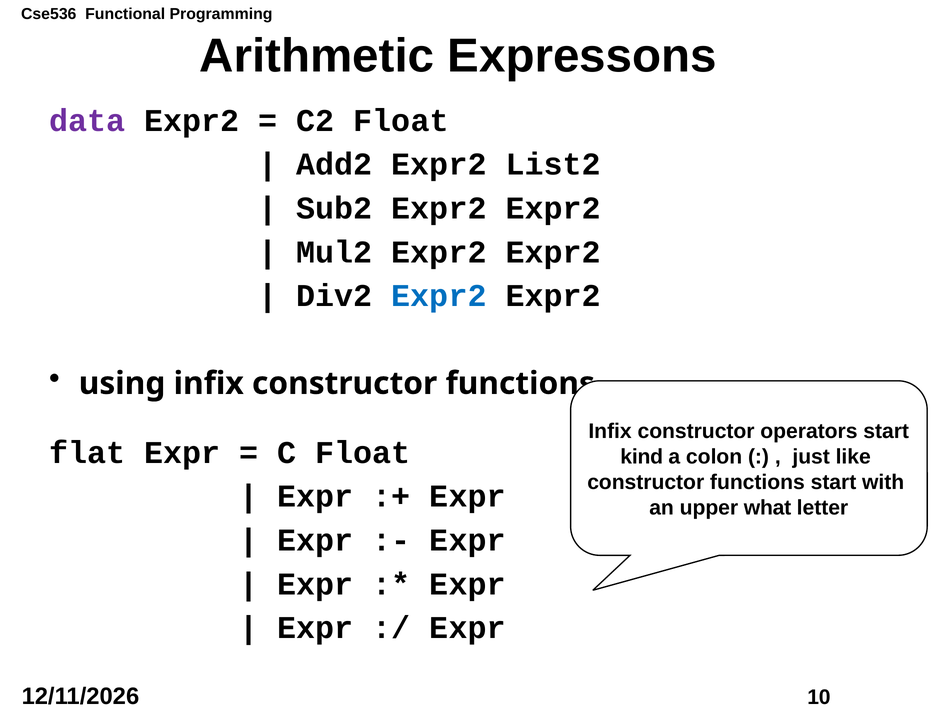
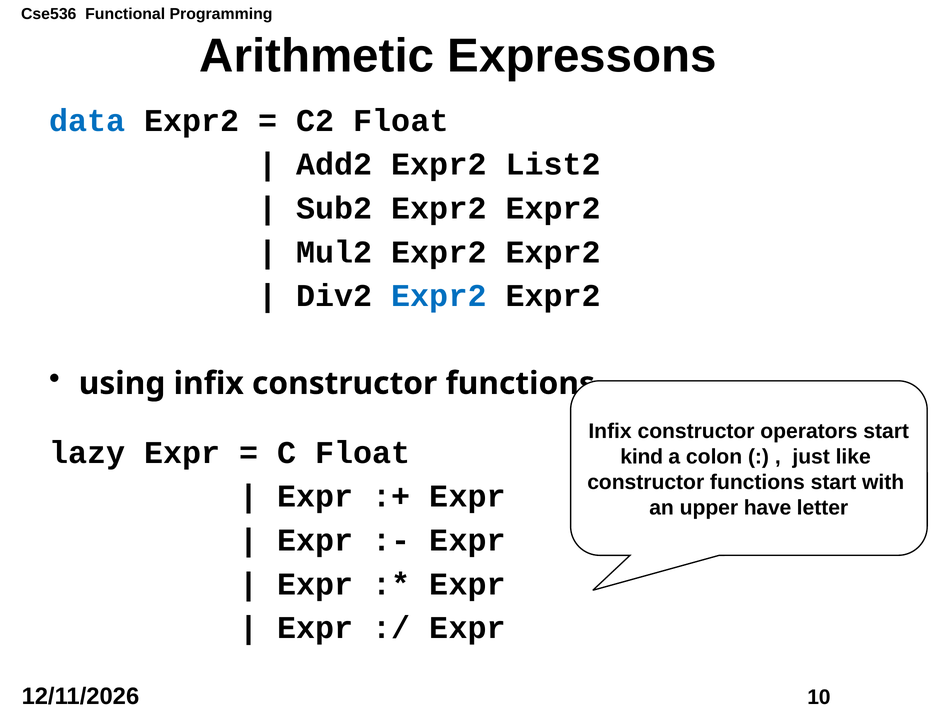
data colour: purple -> blue (87, 121)
flat: flat -> lazy (87, 452)
what: what -> have (768, 507)
